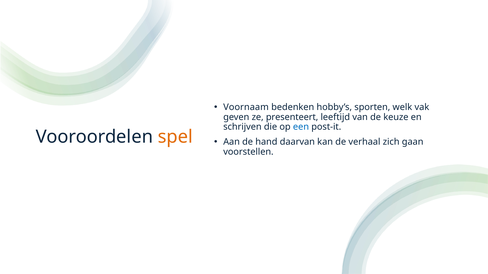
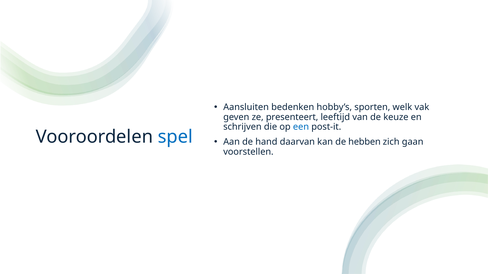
Voornaam: Voornaam -> Aansluiten (246, 107)
spel colour: orange -> blue (175, 137)
verhaal: verhaal -> hebben (364, 142)
